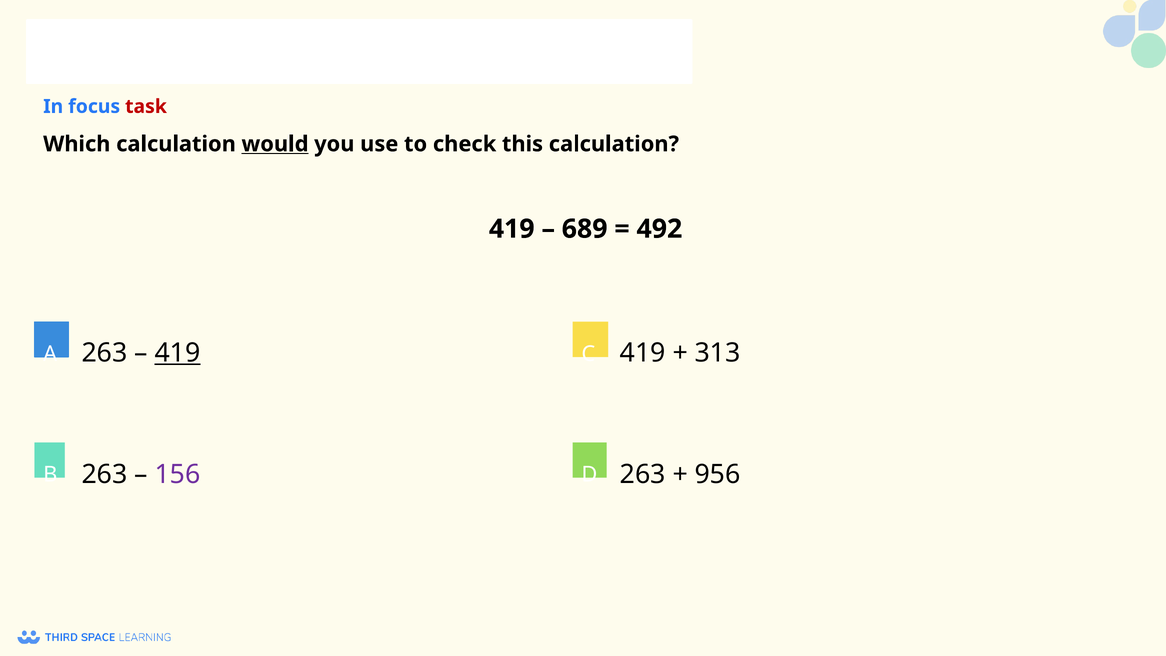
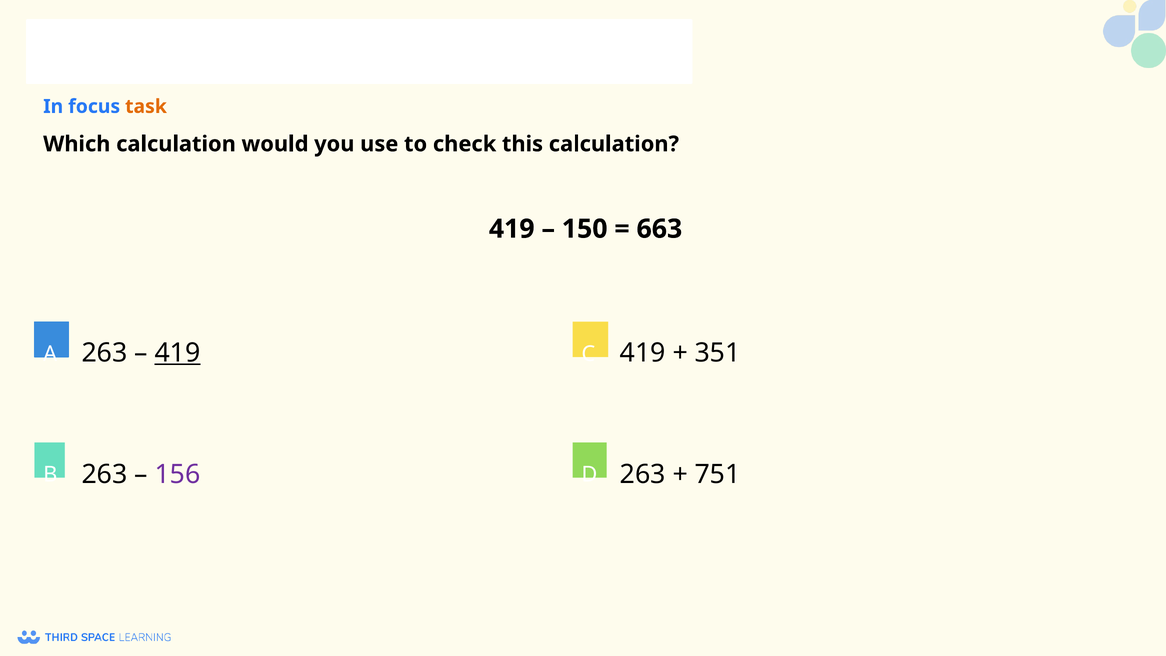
task colour: red -> orange (146, 106)
would underline: present -> none (275, 144)
689: 689 -> 150 (585, 229)
492: 492 -> 663 (659, 229)
313: 313 -> 351 (718, 353)
956: 956 -> 751 (718, 474)
